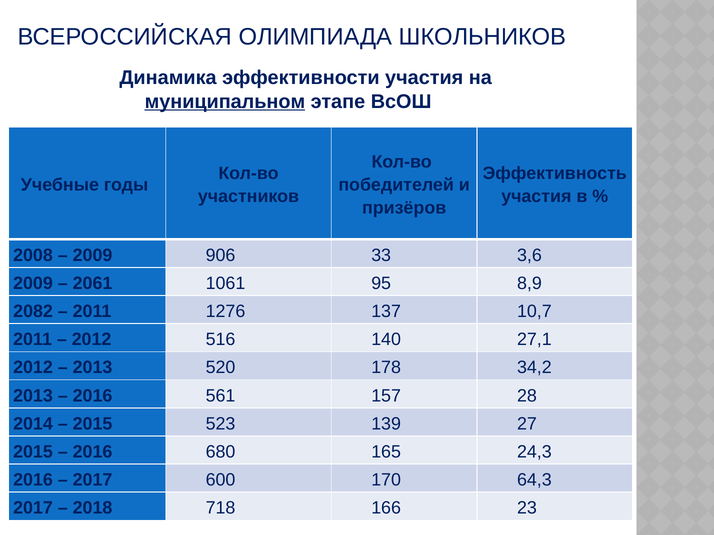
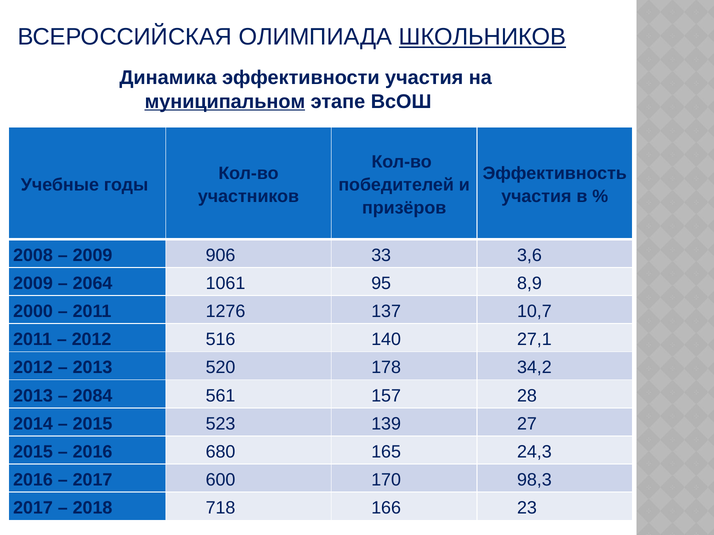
ШКОЛЬНИКОВ underline: none -> present (483, 37)
2061: 2061 -> 2064 (93, 284)
2082: 2082 -> 2000 (33, 312)
2016: 2016 -> 2084 (93, 396)
64,3: 64,3 -> 98,3 (534, 480)
